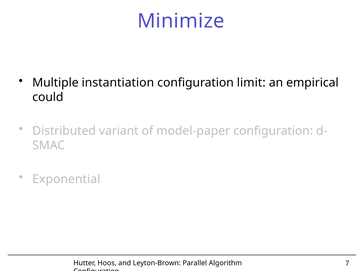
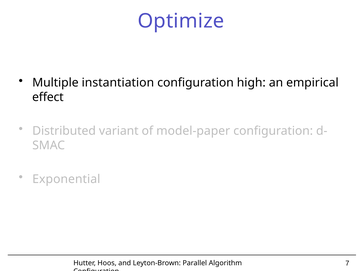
Minimize: Minimize -> Optimize (181, 21)
limit: limit -> high (251, 83)
could: could -> effect (48, 97)
